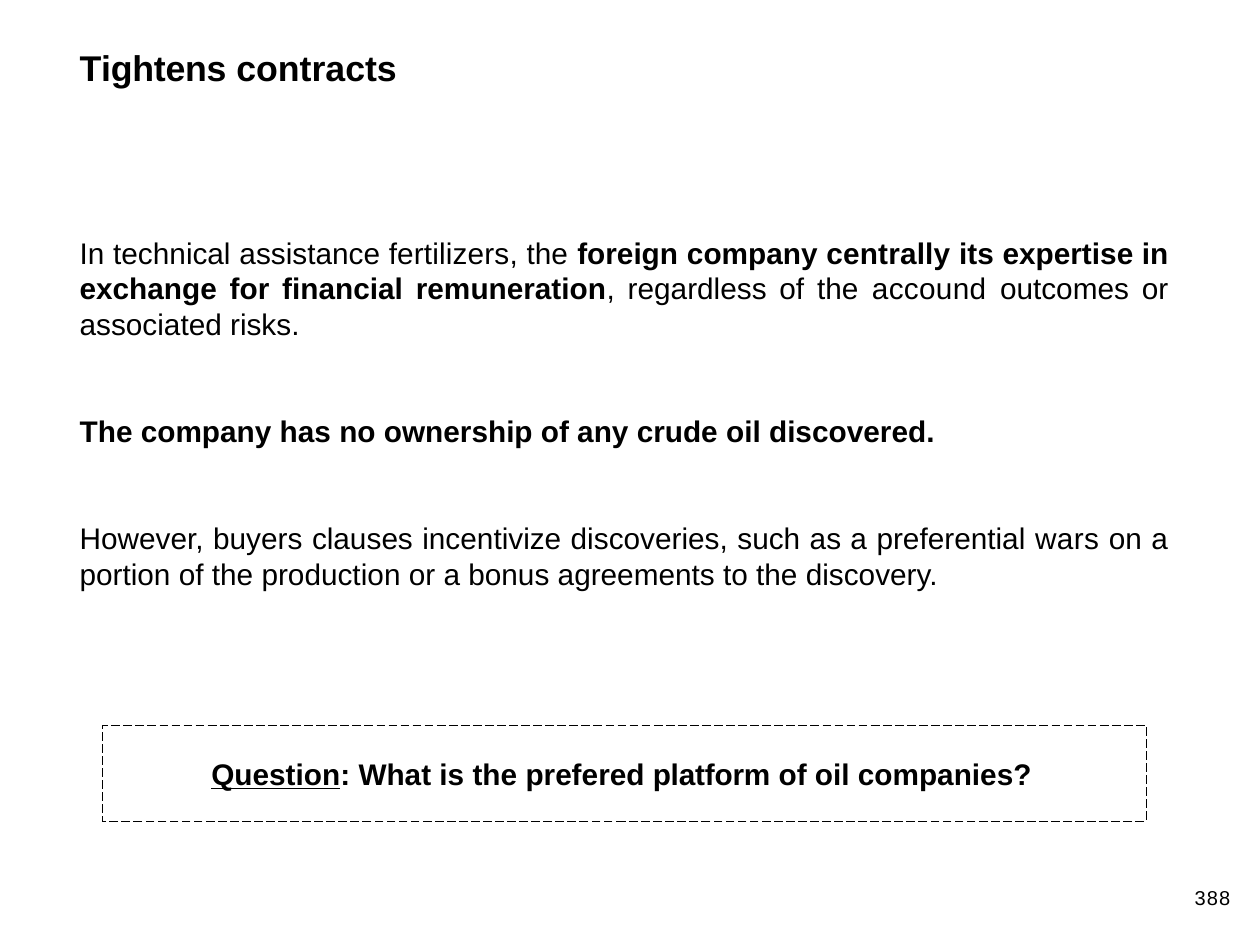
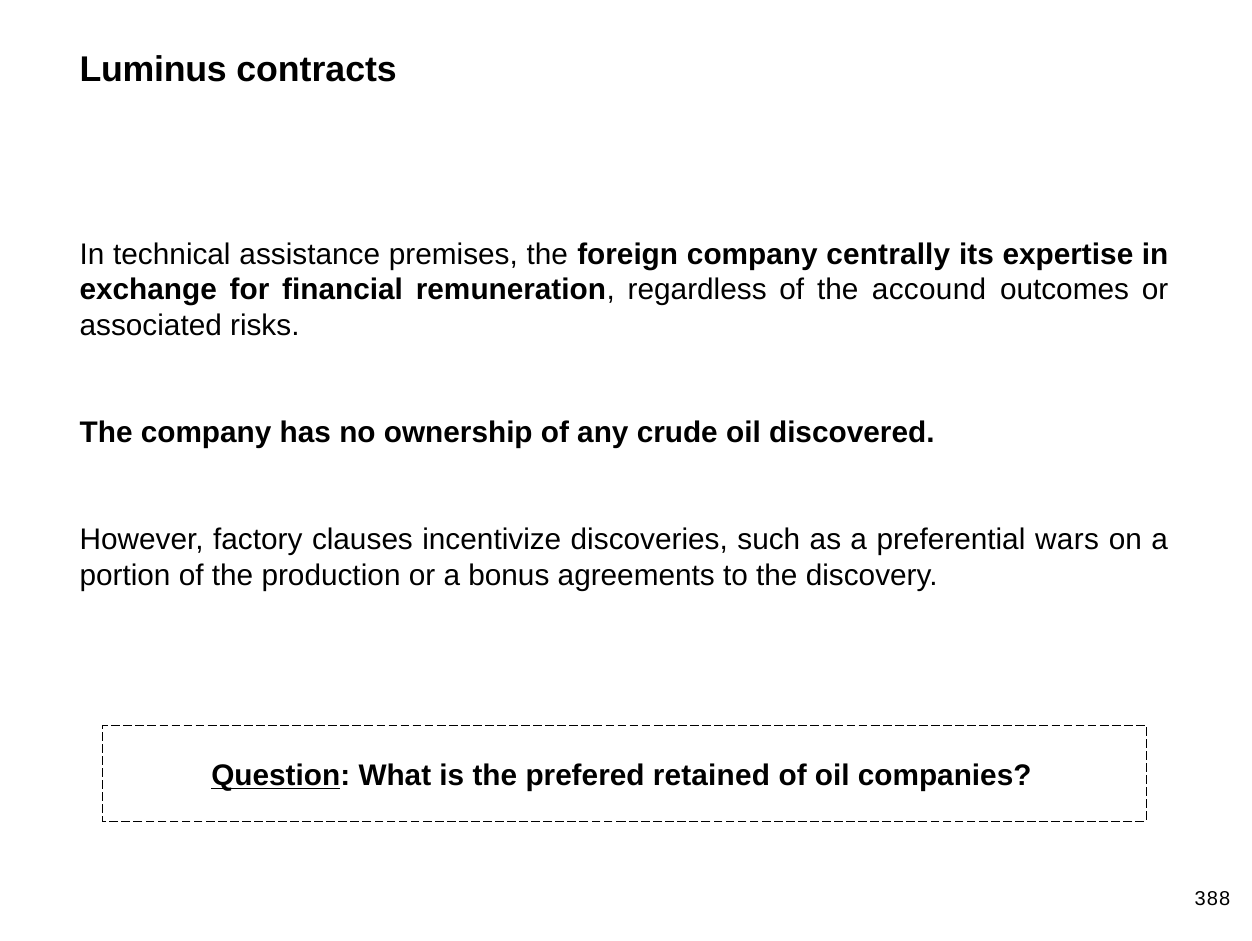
Tightens: Tightens -> Luminus (153, 70)
fertilizers: fertilizers -> premises (453, 254)
buyers: buyers -> factory (258, 540)
platform: platform -> retained (711, 775)
